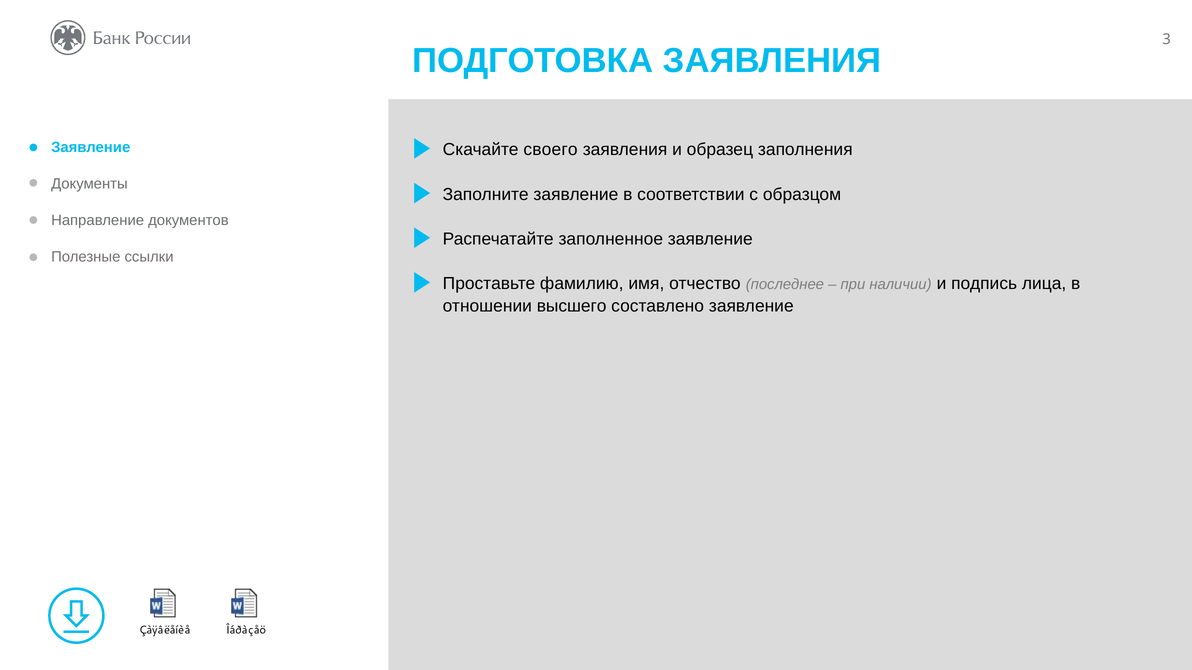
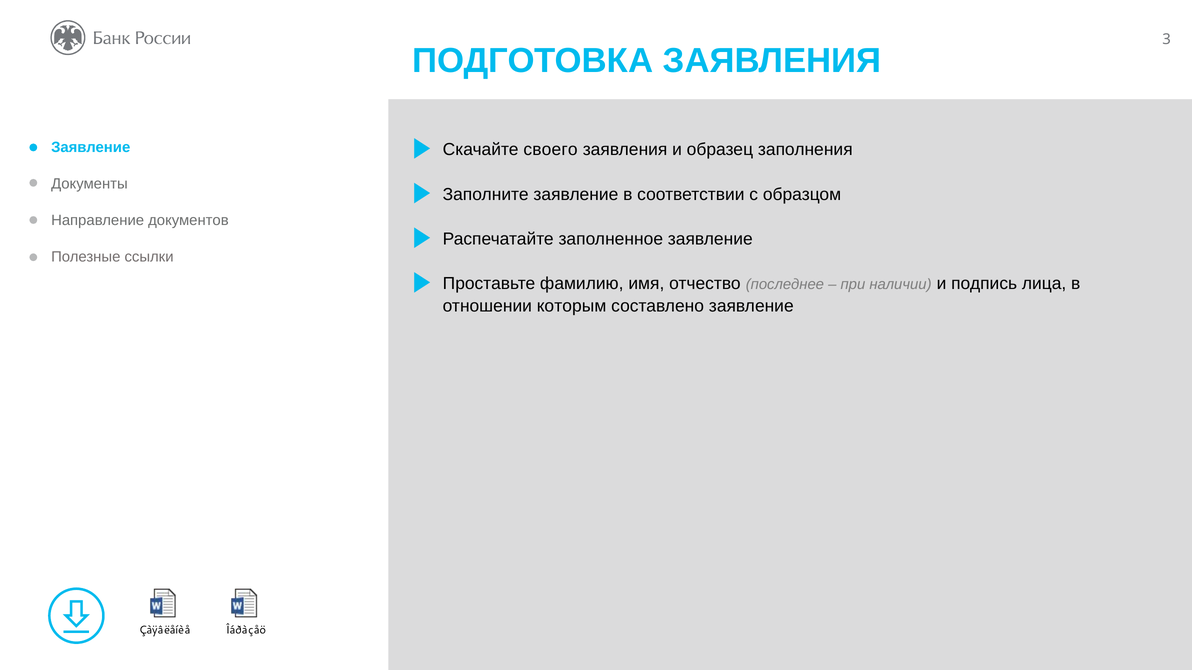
высшего: высшего -> которым (572, 306)
